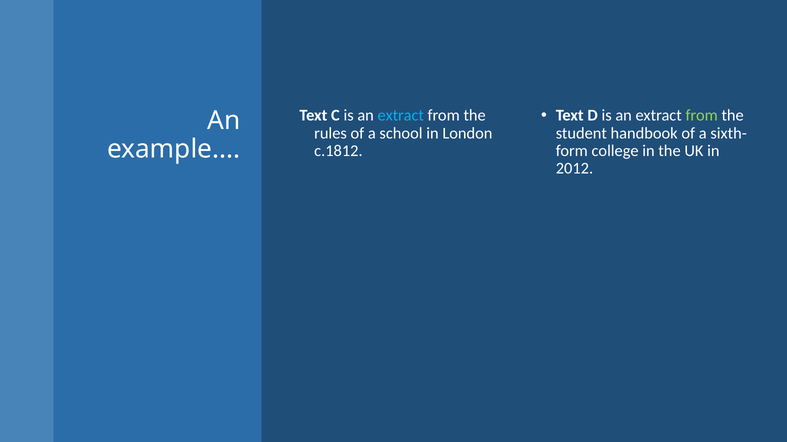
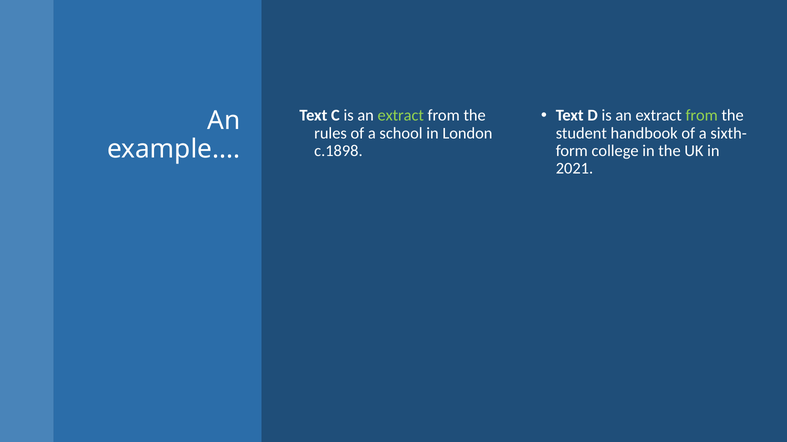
extract colour: light blue -> light green (401, 116)
c.1812: c.1812 -> c.1898 (338, 151)
2012: 2012 -> 2021 (574, 169)
